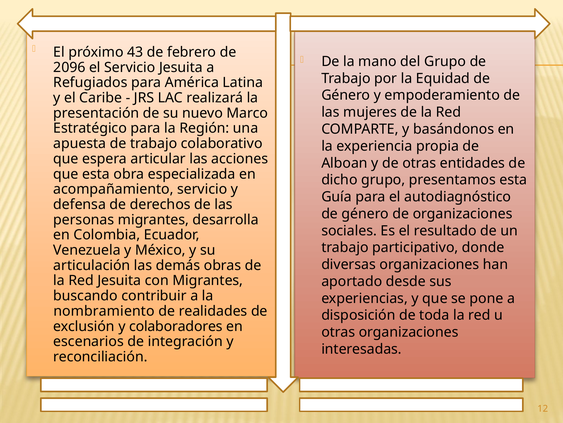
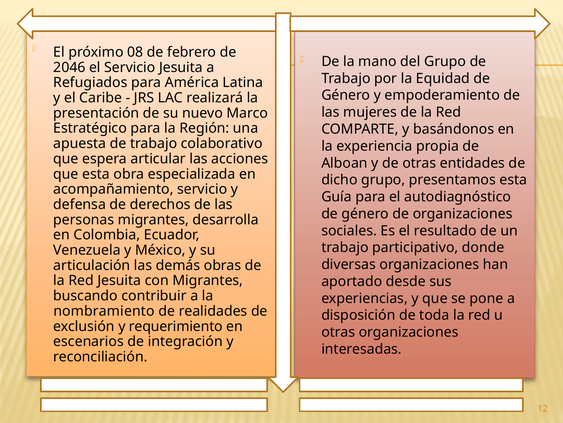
43: 43 -> 08 (135, 52)
2096: 2096 -> 2046 (69, 67)
colaboradores: colaboradores -> requerimiento (176, 326)
